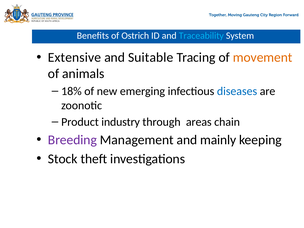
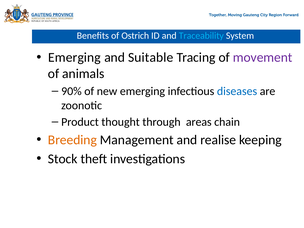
Extensive: Extensive -> Emerging (74, 58)
movement colour: orange -> purple (263, 58)
18%: 18% -> 90% (71, 91)
industry: industry -> thought (121, 122)
Breeding colour: purple -> orange (72, 140)
mainly: mainly -> realise (218, 140)
